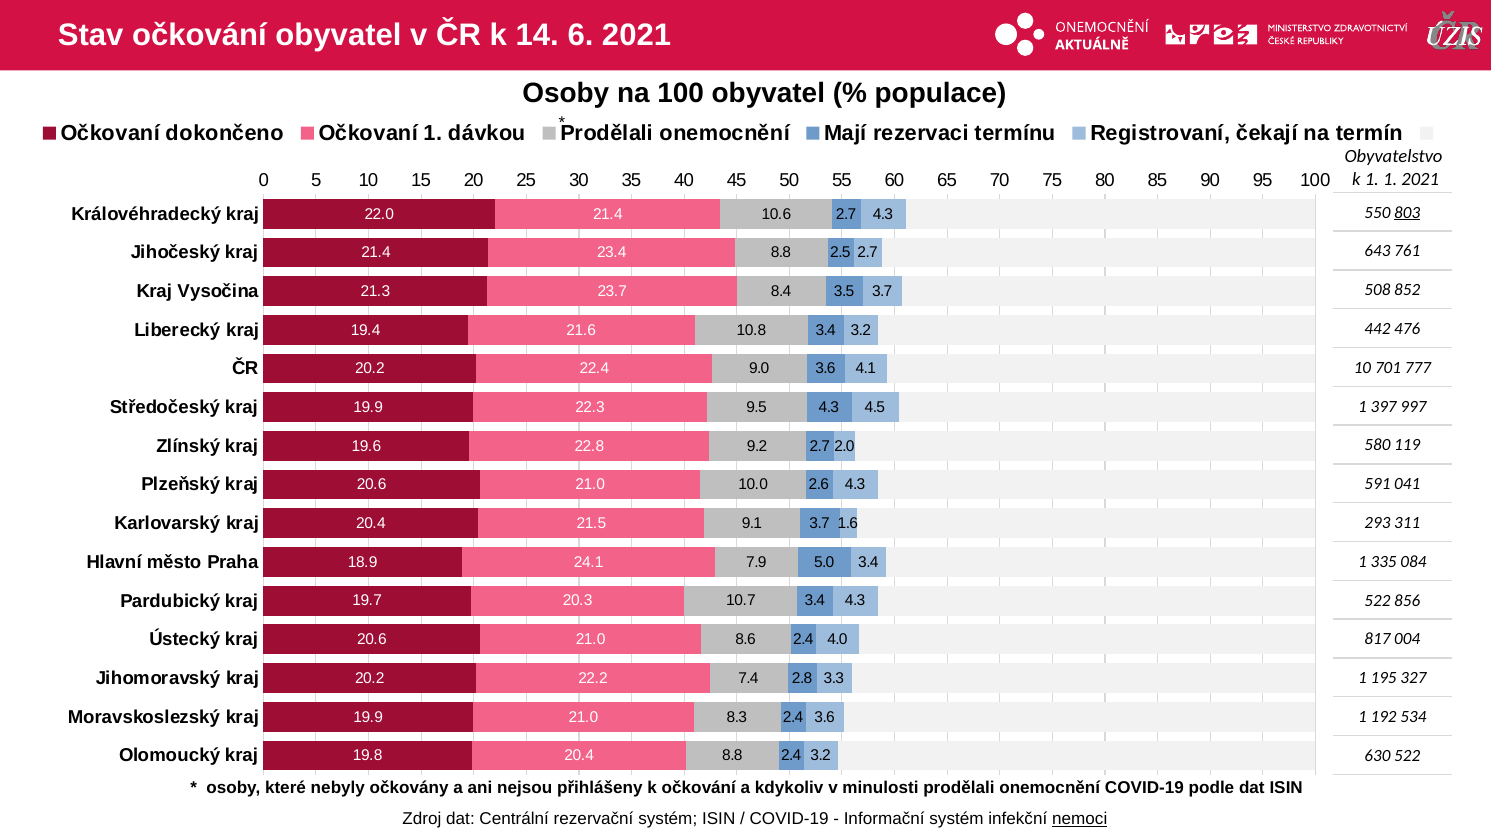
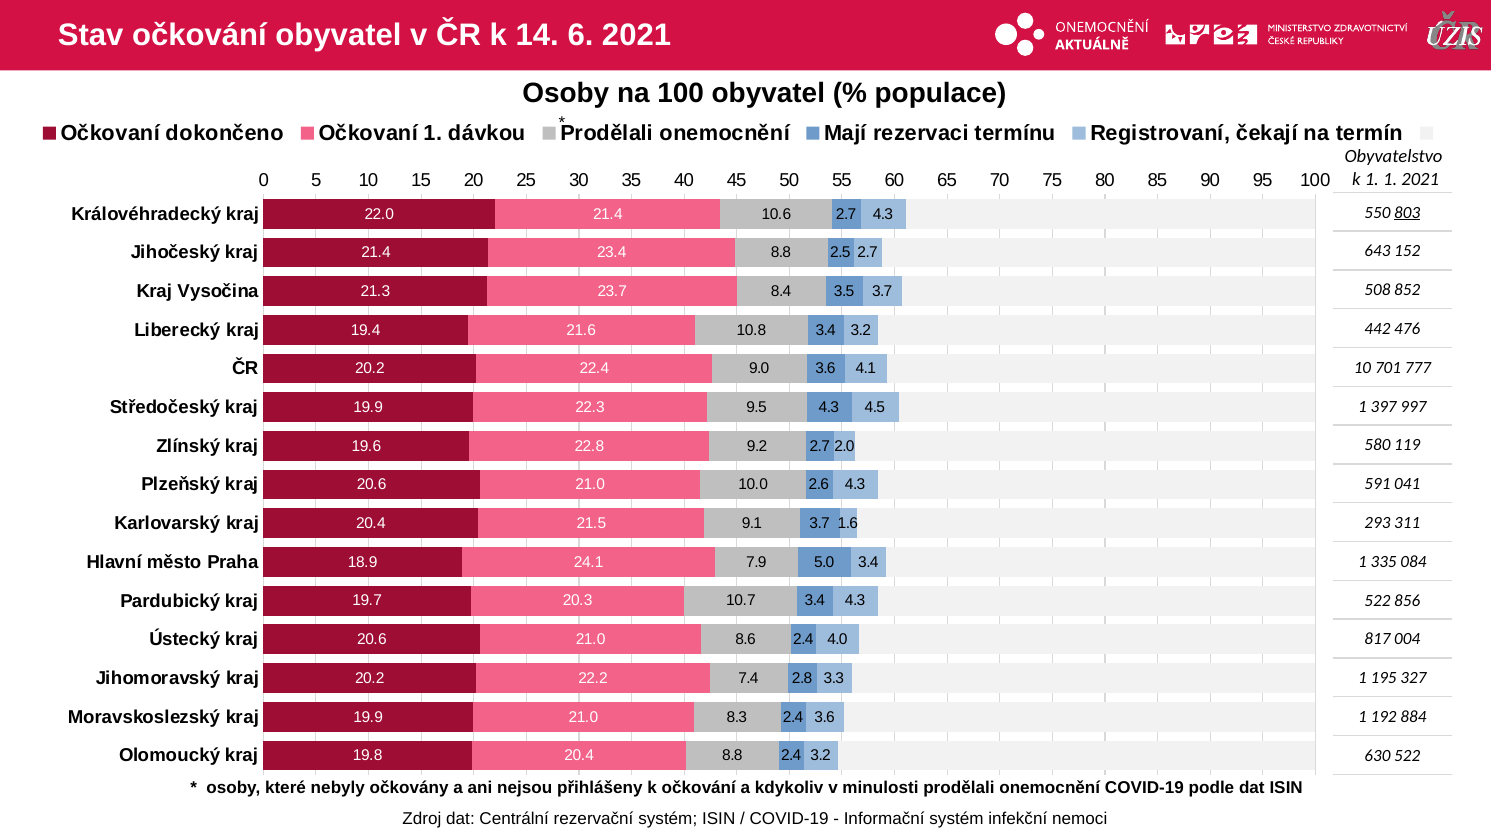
761: 761 -> 152 (1407, 251)
534: 534 -> 884 (1413, 717)
nemoci underline: present -> none (1080, 819)
